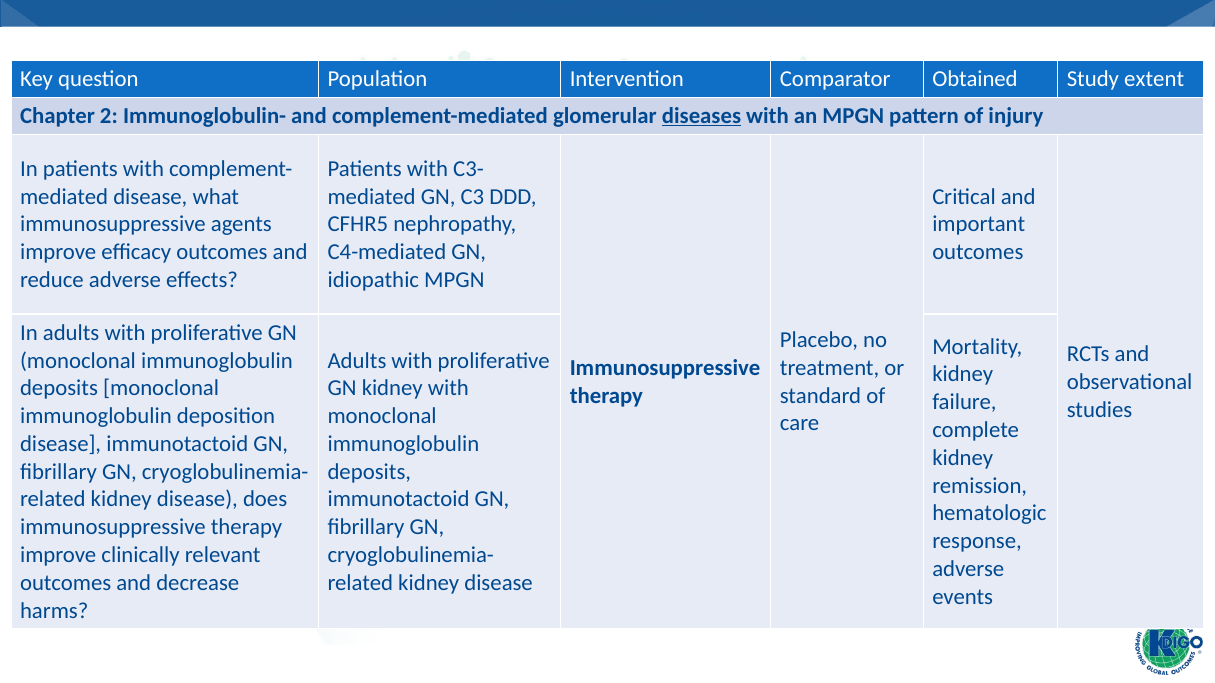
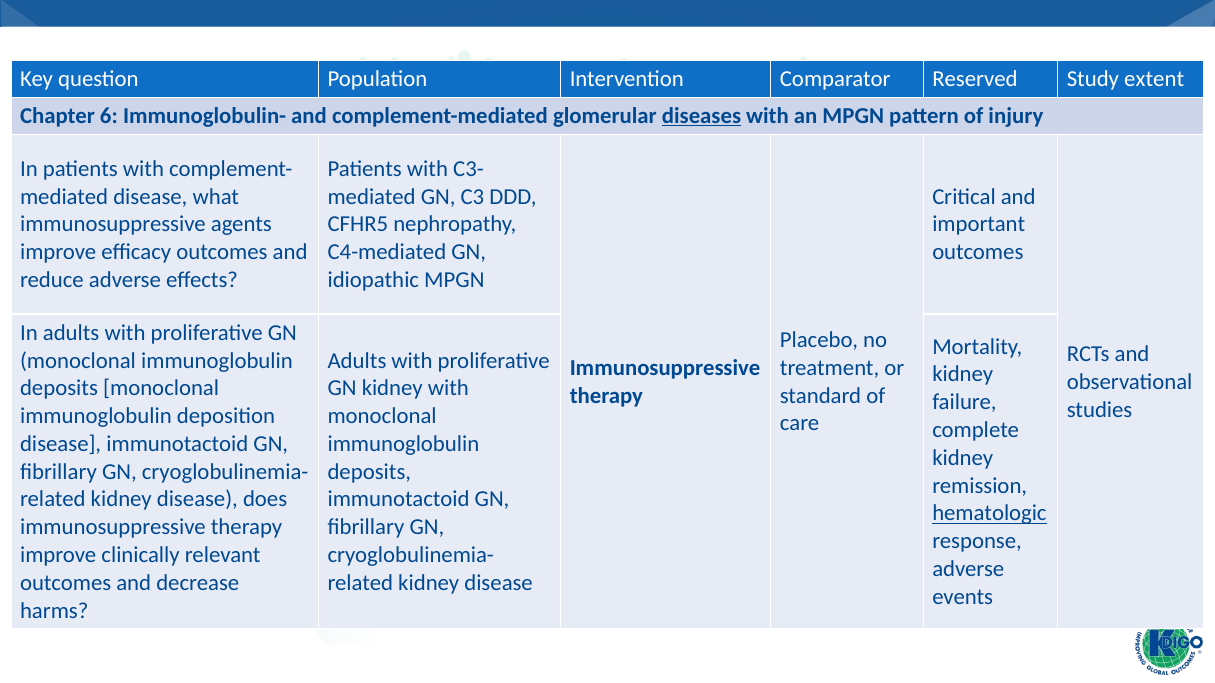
Obtained: Obtained -> Reserved (975, 79)
2: 2 -> 6 (109, 116)
hematologic underline: none -> present (989, 514)
